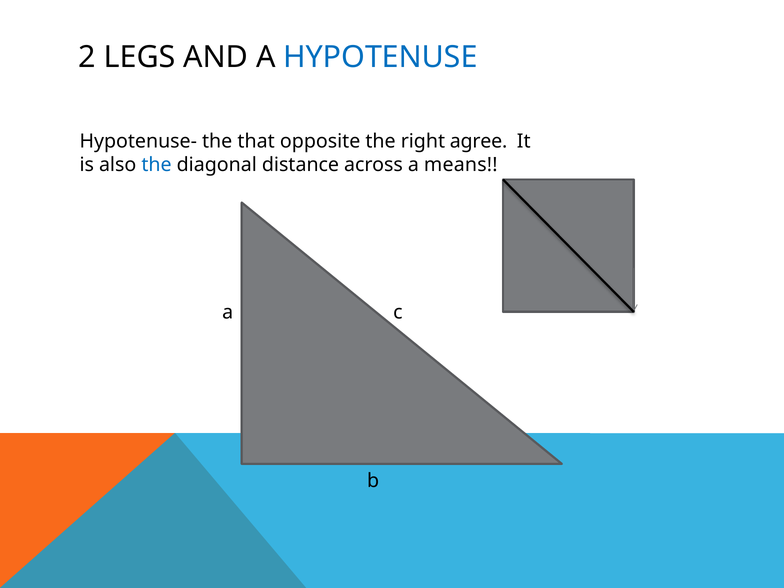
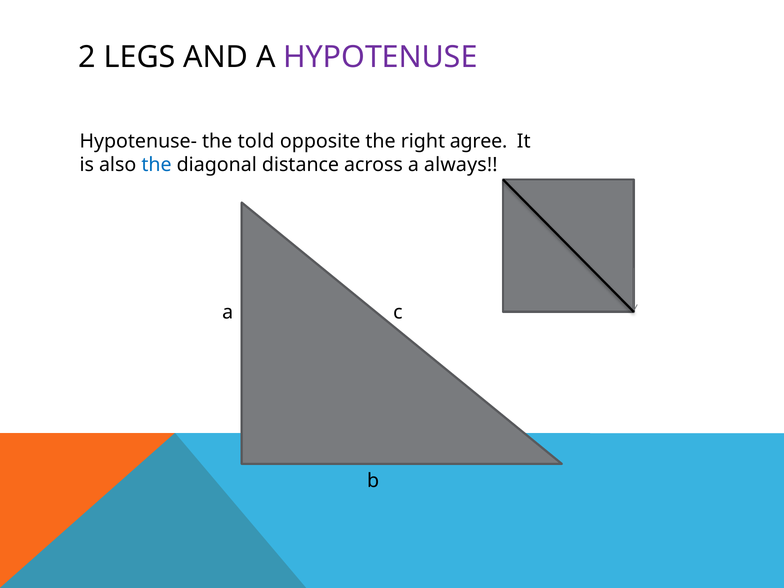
HYPOTENUSE colour: blue -> purple (380, 57)
that: that -> told (256, 141)
means: means -> always (461, 165)
